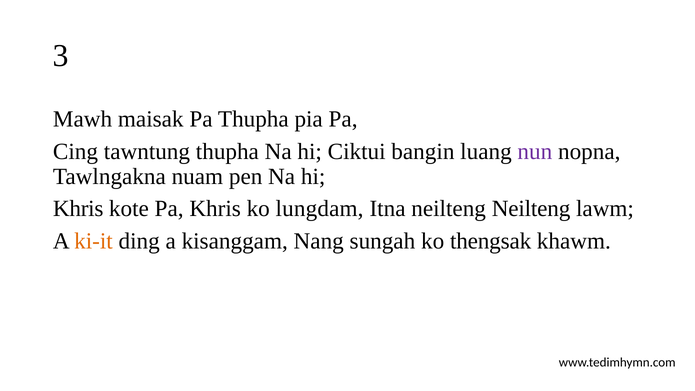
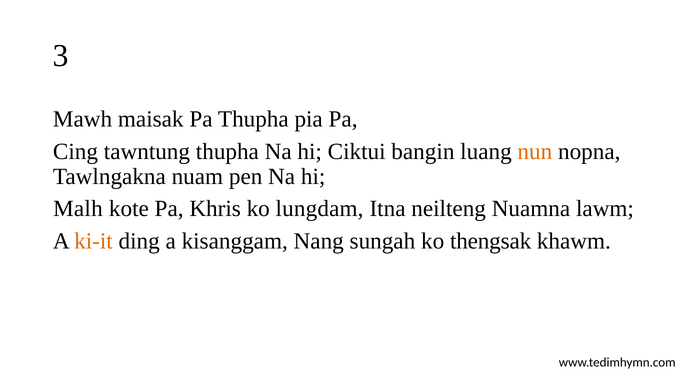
nun colour: purple -> orange (535, 151)
Khris: Khris -> Malh (78, 209)
neilteng Neilteng: Neilteng -> Nuamna (531, 209)
